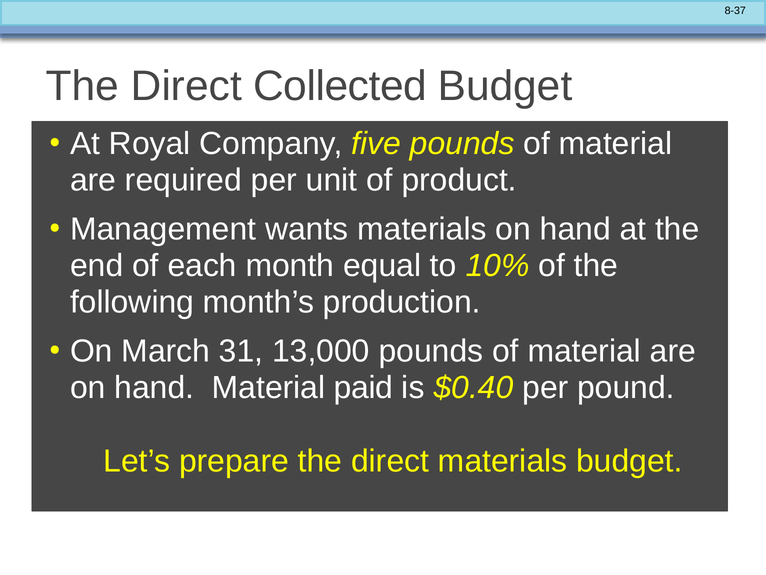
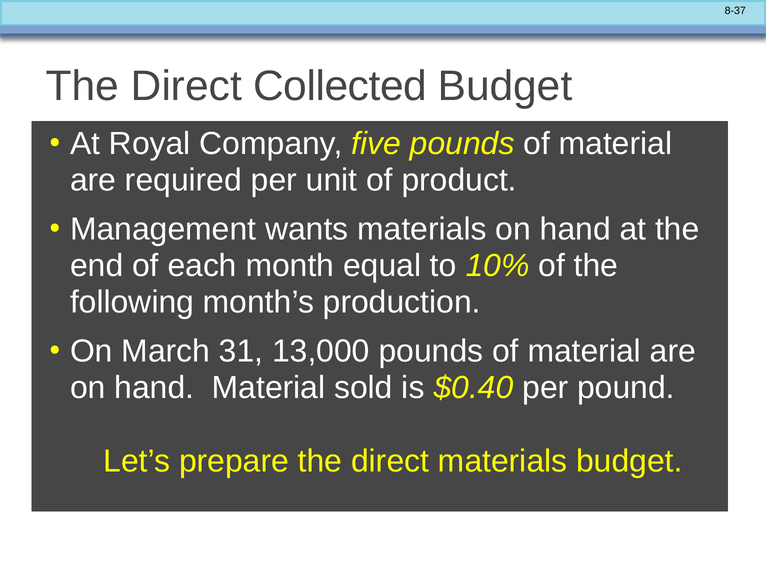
paid: paid -> sold (363, 387)
